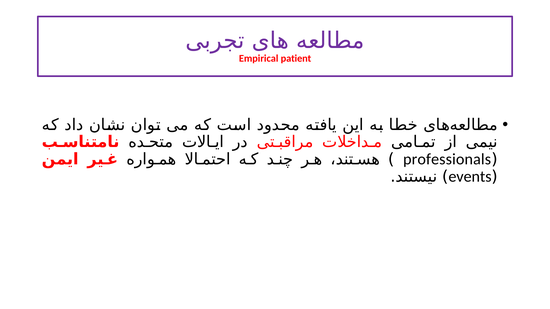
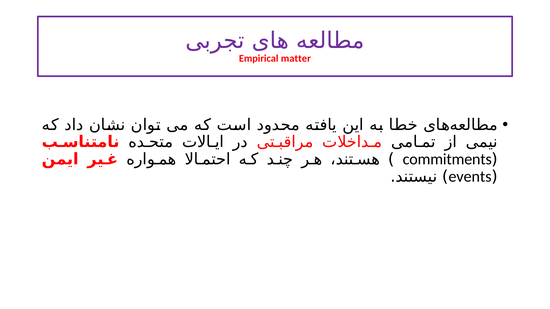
patient: patient -> matter (296, 59)
professionals: professionals -> commitments (447, 159)
